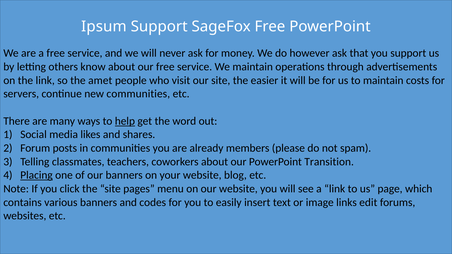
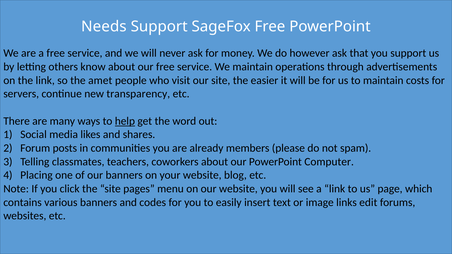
Ipsum: Ipsum -> Needs (104, 27)
new communities: communities -> transparency (138, 94)
Transition: Transition -> Computer (329, 162)
Placing underline: present -> none (36, 175)
